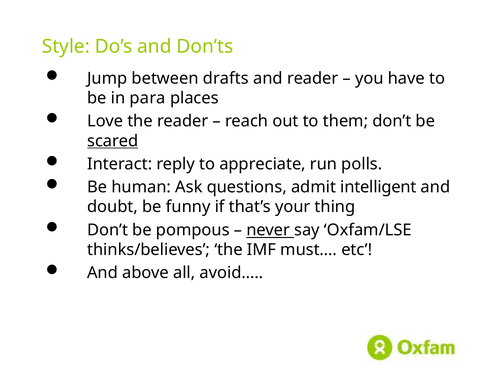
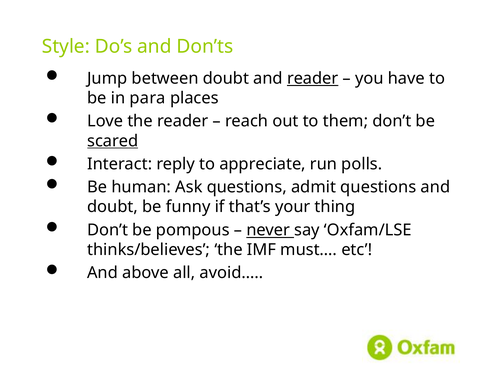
between drafts: drafts -> doubt (226, 78)
reader underline: none -> present (313, 78)
admit intelligent: intelligent -> questions (378, 187)
